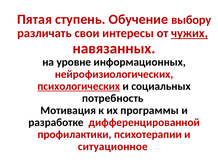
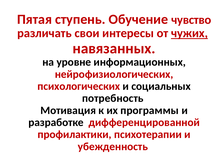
выбору: выбору -> чувство (191, 20)
психологических underline: present -> none (79, 86)
ситуационное: ситуационное -> убежденность (113, 147)
